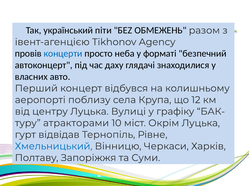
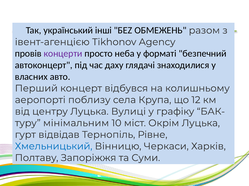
піти: піти -> інші (103, 31)
концерти colour: blue -> purple (63, 54)
атракторами: атракторами -> мінімальним (76, 124)
